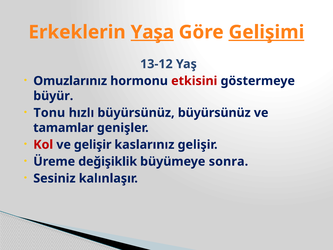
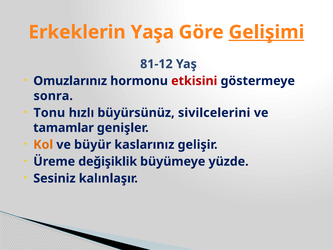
Yaşa underline: present -> none (152, 32)
13-12: 13-12 -> 81-12 (156, 64)
büyür: büyür -> sonra (53, 96)
büyürsünüz büyürsünüz: büyürsünüz -> sivilcelerini (214, 113)
Kol colour: red -> orange (43, 145)
ve gelişir: gelişir -> büyür (93, 145)
sonra: sonra -> yüzde (229, 161)
